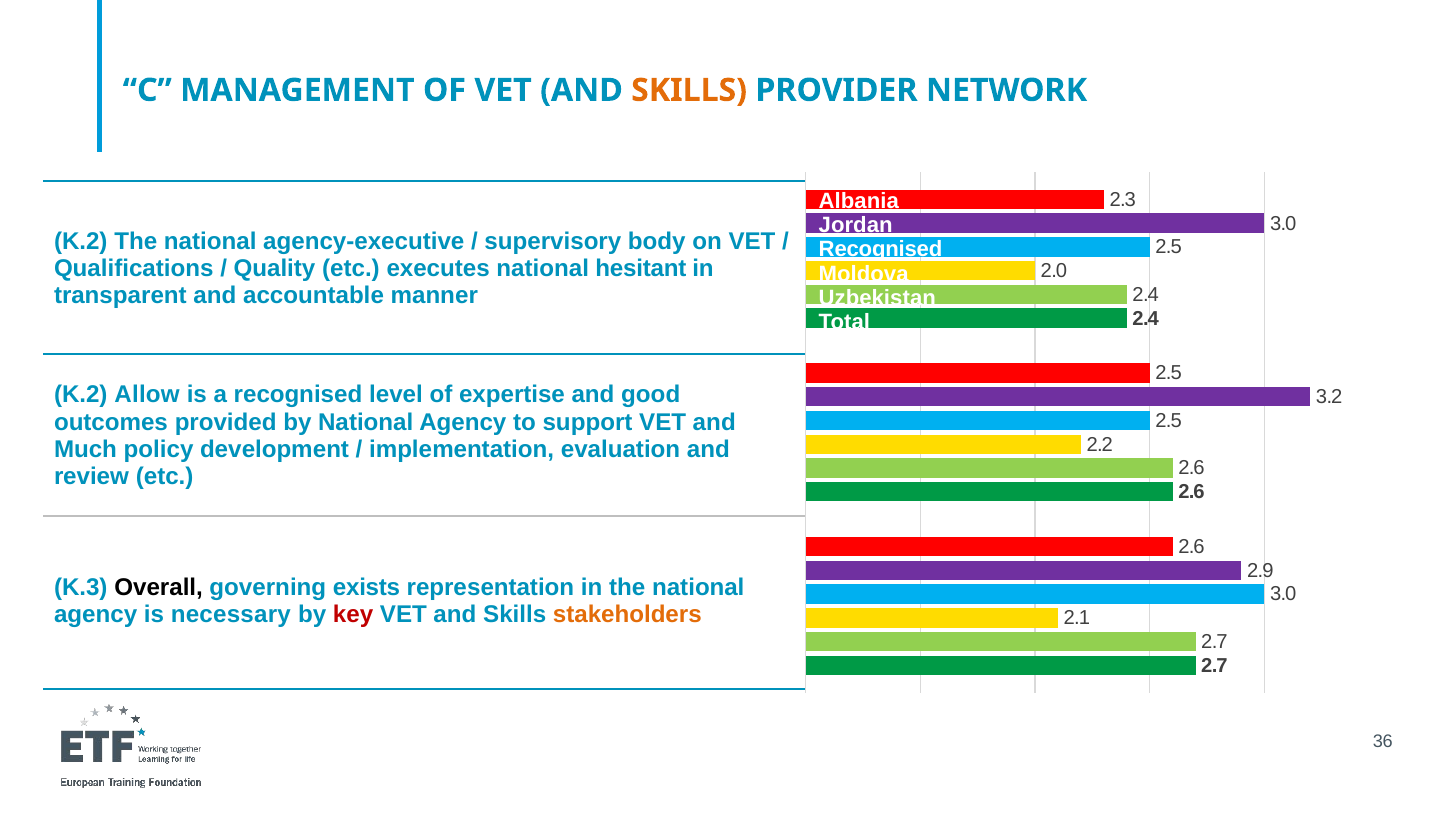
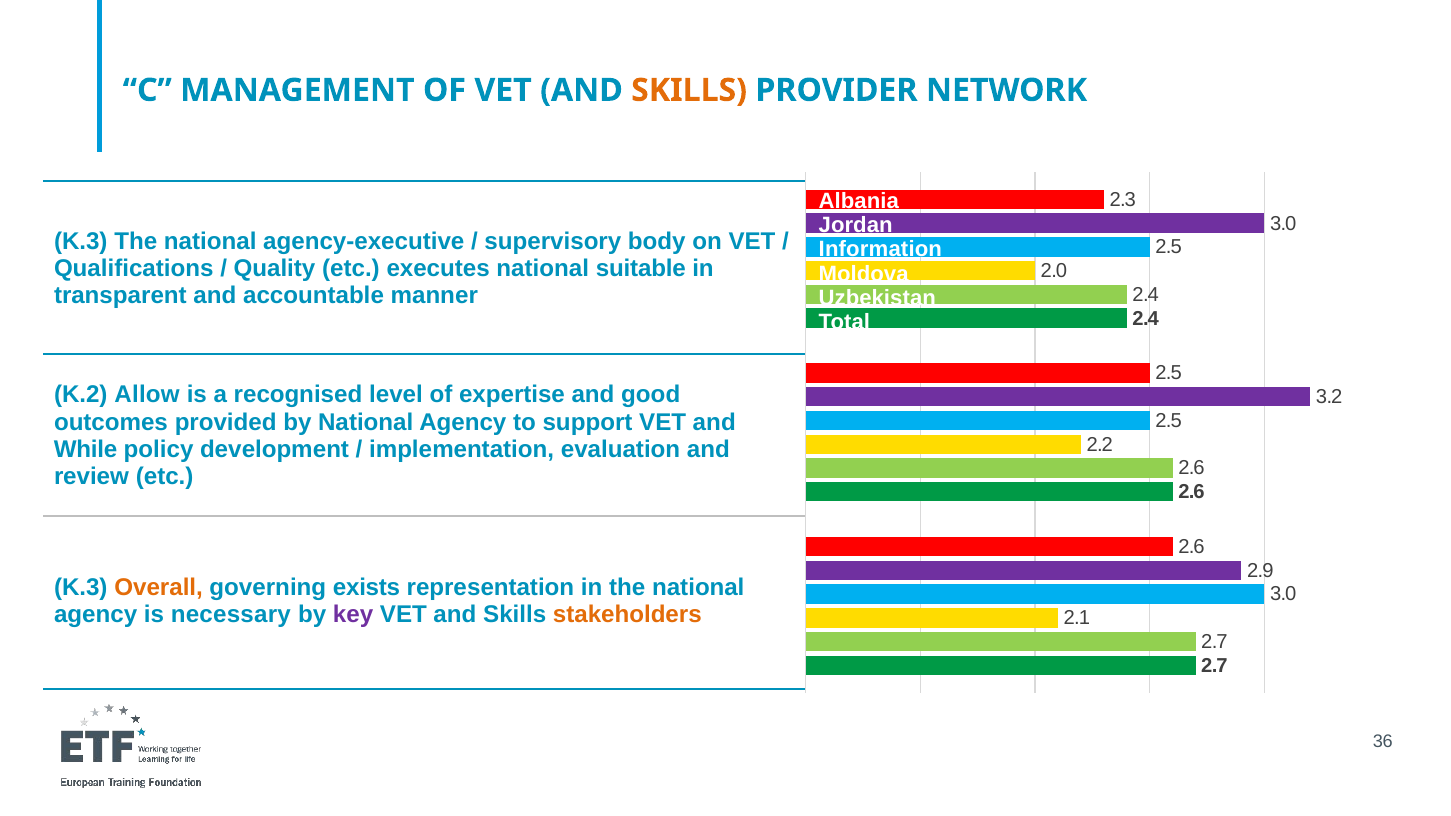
K.2: K.2 -> K.3 (81, 241)
Recognised: Recognised -> Information (880, 250)
hesitant: hesitant -> suitable (641, 268)
Much: Much -> While (86, 449)
Overall colour: black -> orange (159, 587)
key colour: red -> purple (353, 614)
